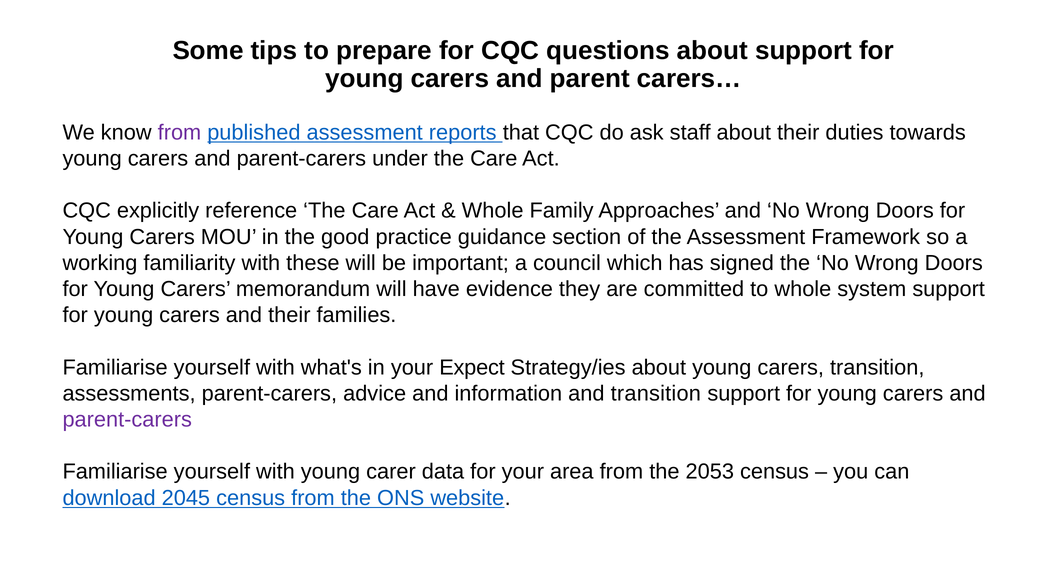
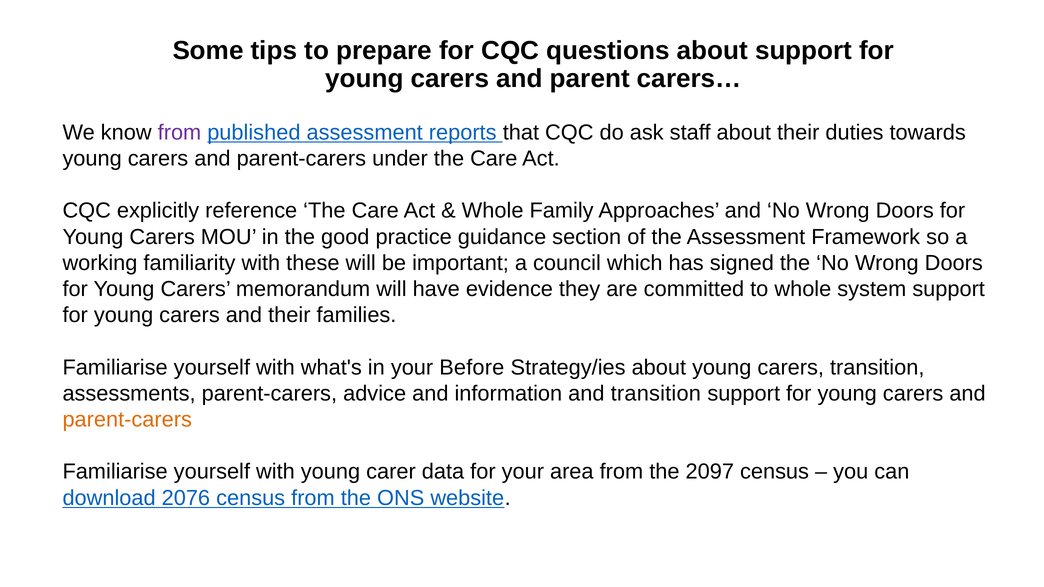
Expect: Expect -> Before (472, 368)
parent-carers colour: purple -> orange (127, 420)
2053: 2053 -> 2097 (710, 472)
2045: 2045 -> 2076 (186, 498)
